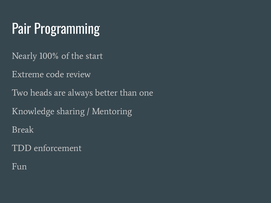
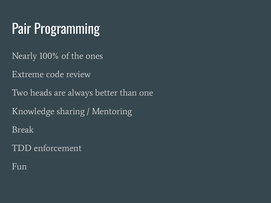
start: start -> ones (94, 56)
